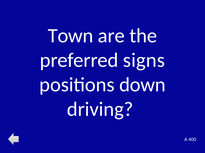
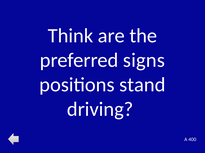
Town: Town -> Think (70, 36)
down: down -> stand (142, 85)
